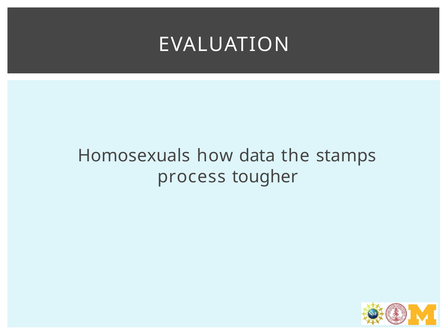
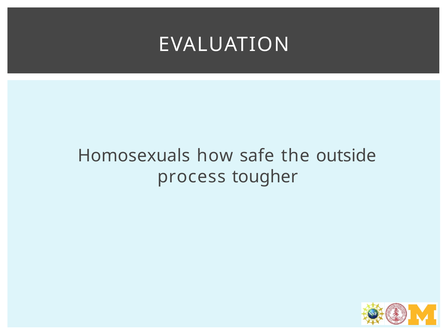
data: data -> safe (257, 156)
stamps: stamps -> outside (346, 156)
